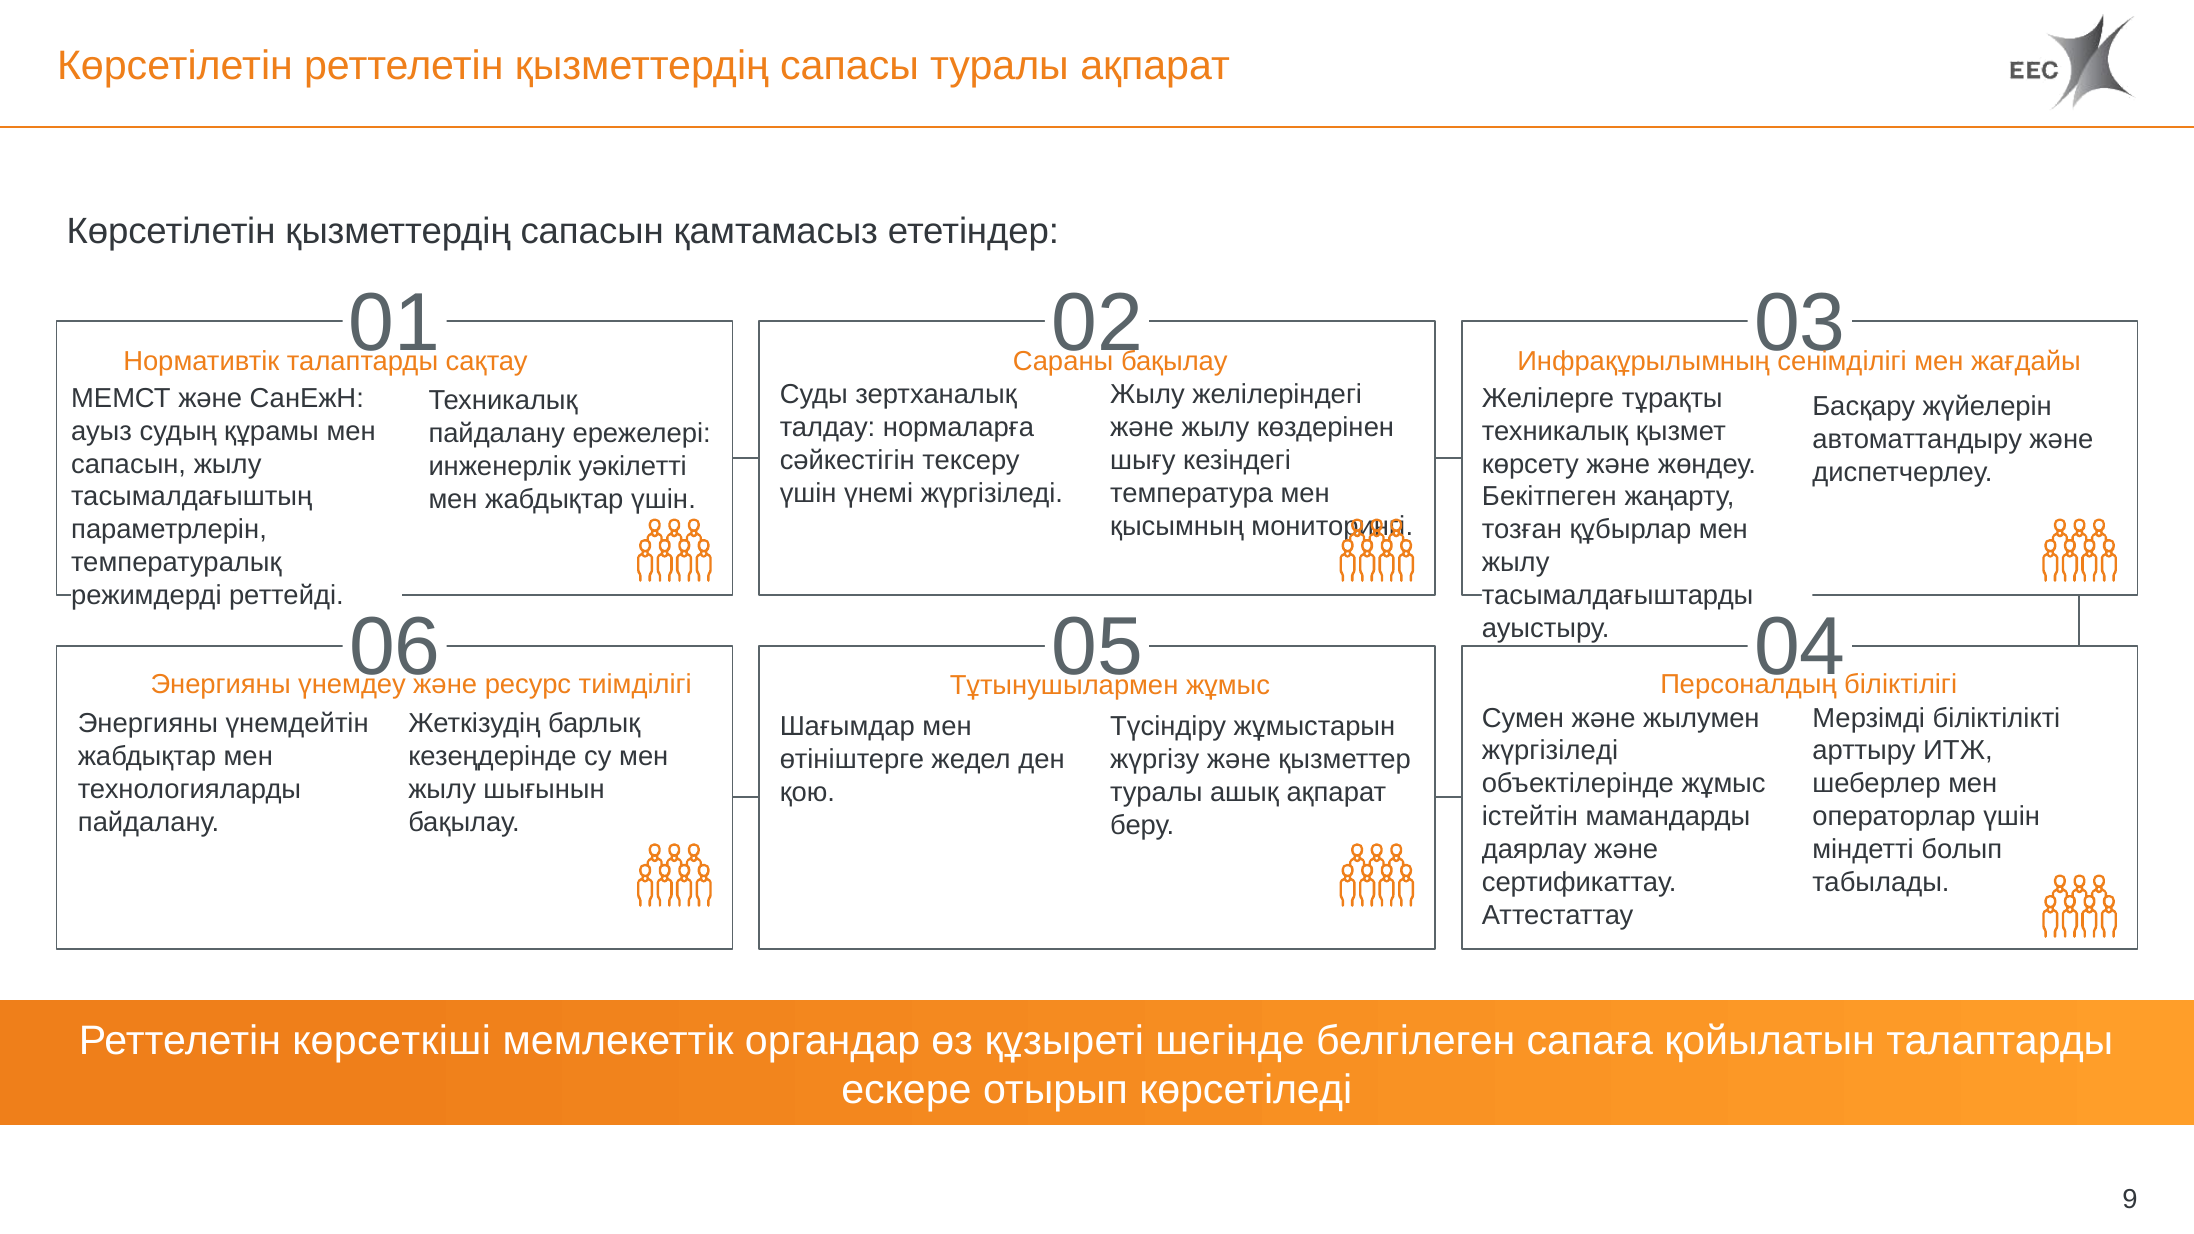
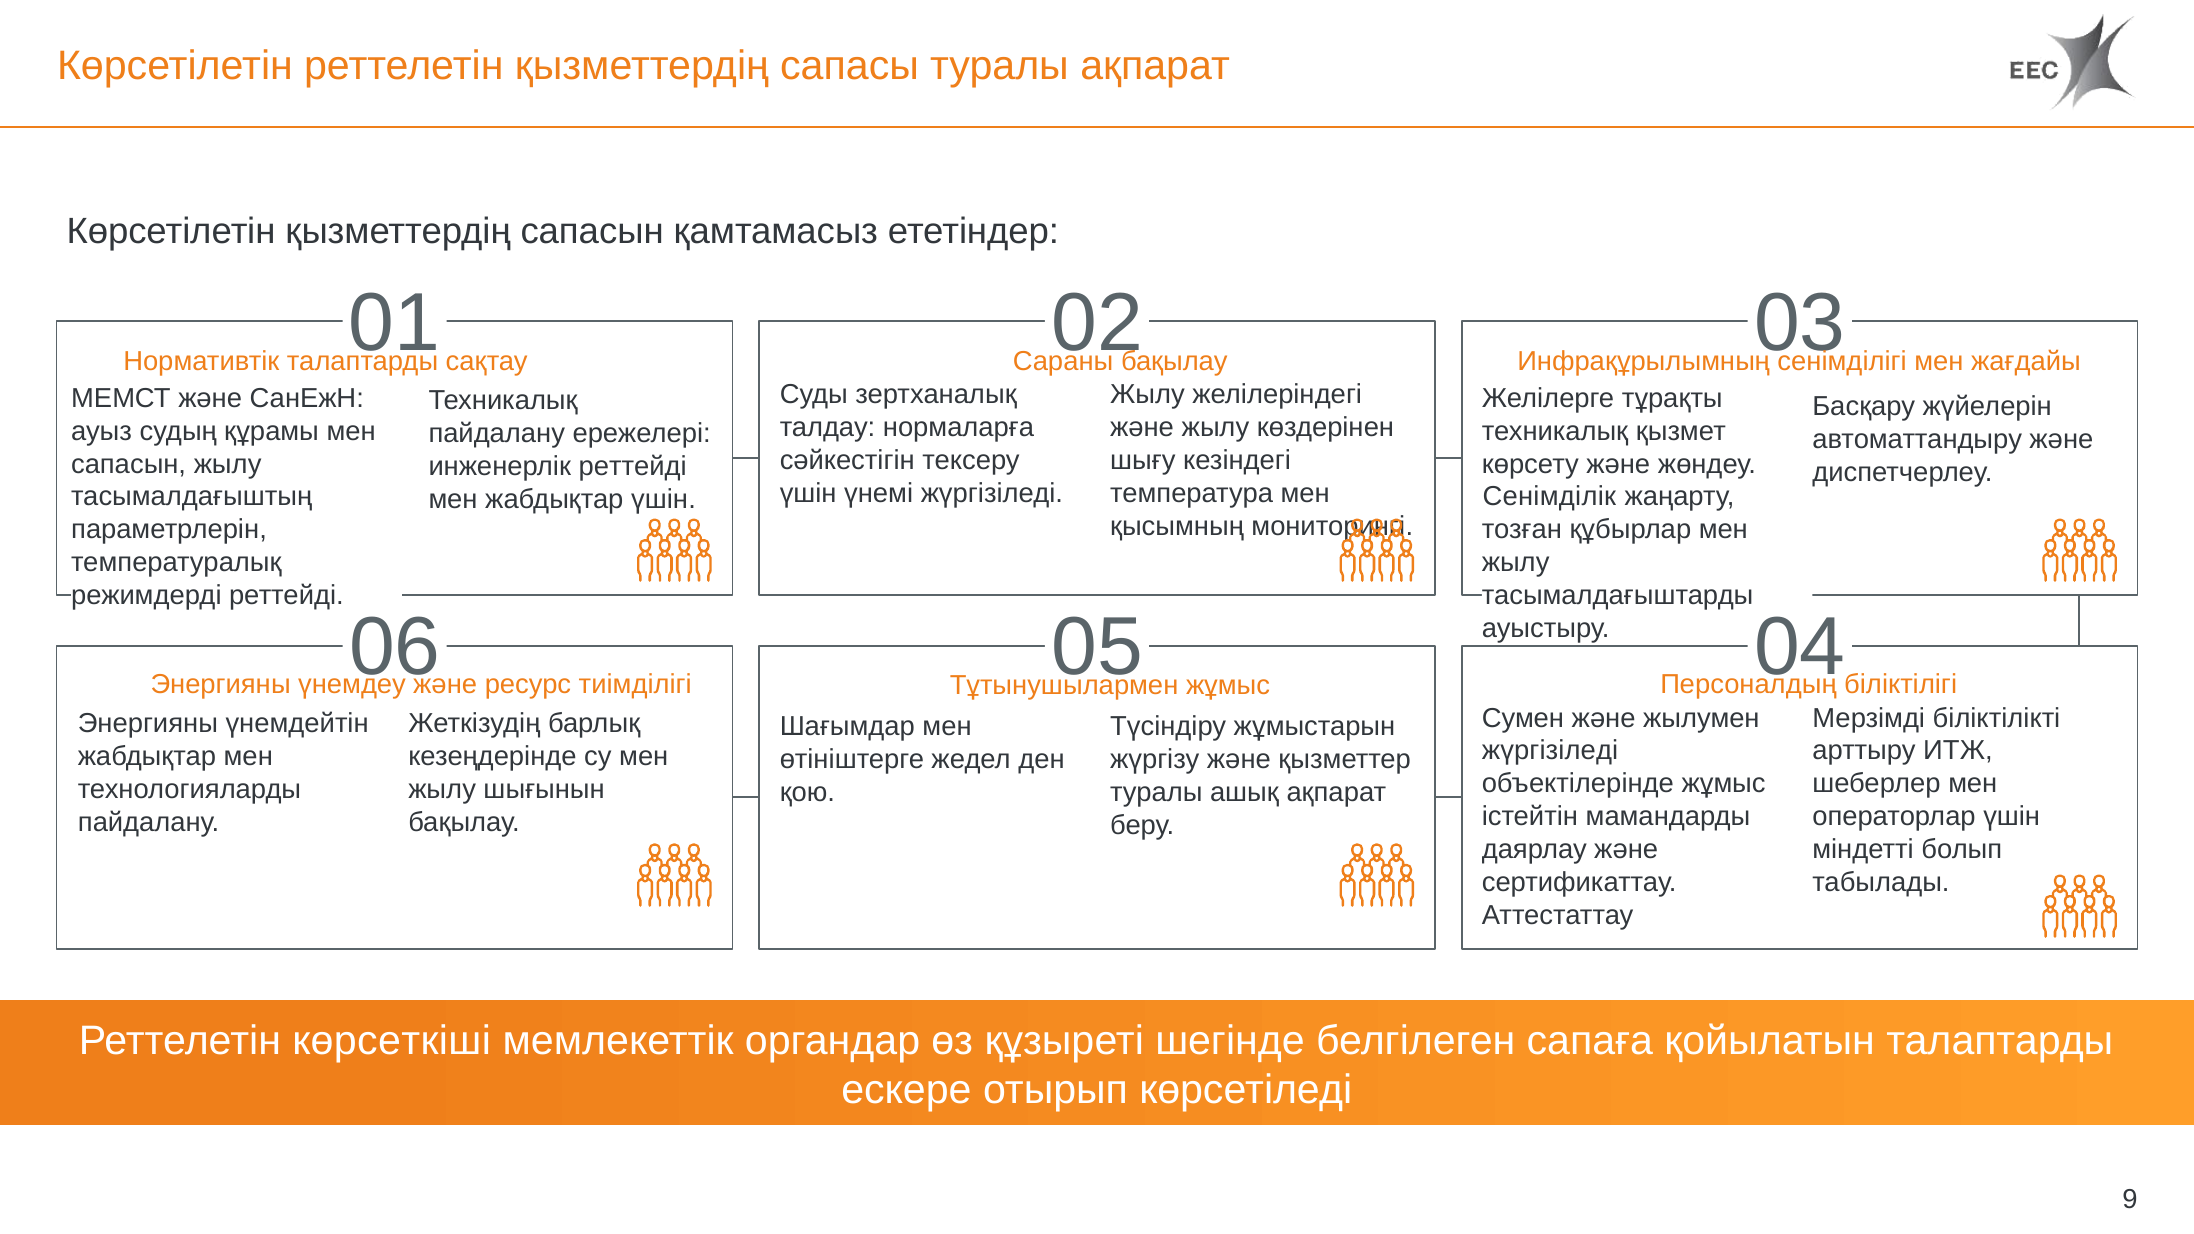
инженерлік уәкілетті: уәкілетті -> реттейді (633, 466)
Бекітпеген: Бекітпеген -> Сенімділік (1549, 497)
